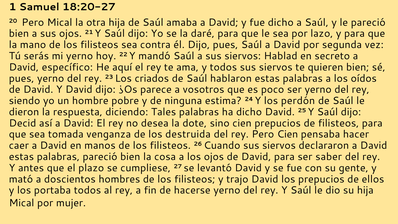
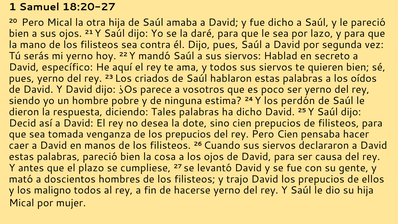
de los destruida: destruida -> prepucios (188, 134)
saber: saber -> causa (329, 157)
portaba: portaba -> maligno (53, 190)
